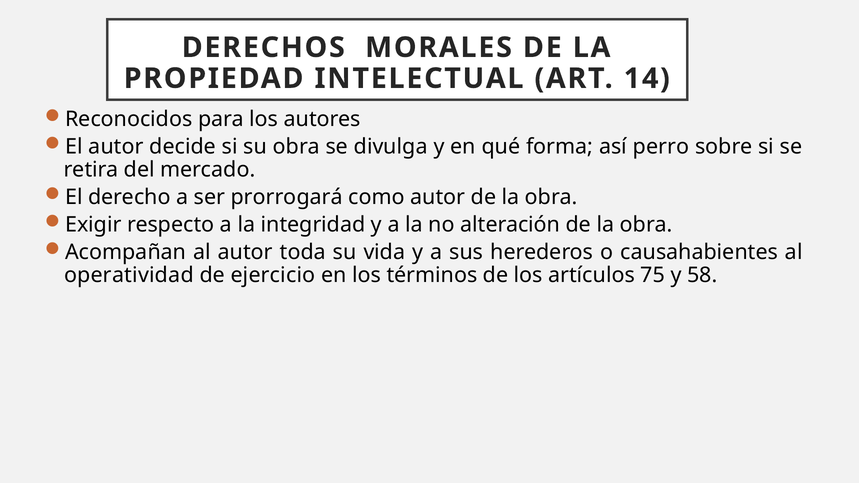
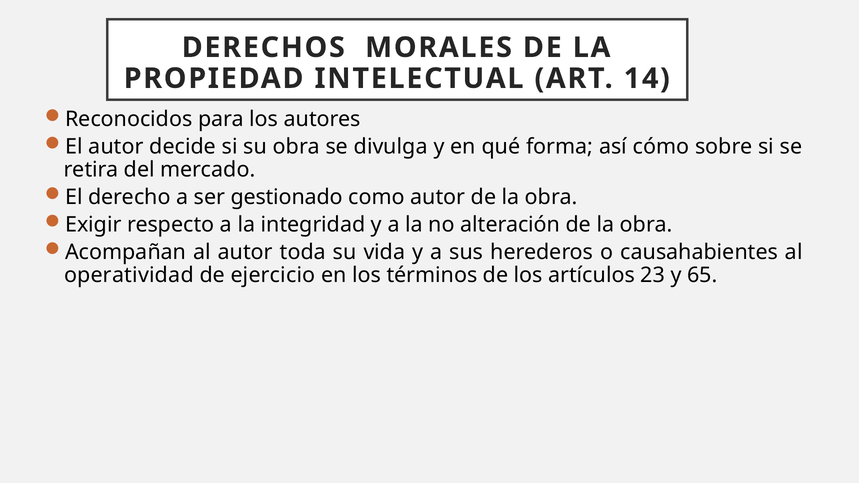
perro: perro -> cómo (661, 147)
prorrogará: prorrogará -> gestionado (287, 197)
75: 75 -> 23 (653, 275)
58: 58 -> 65 (702, 275)
